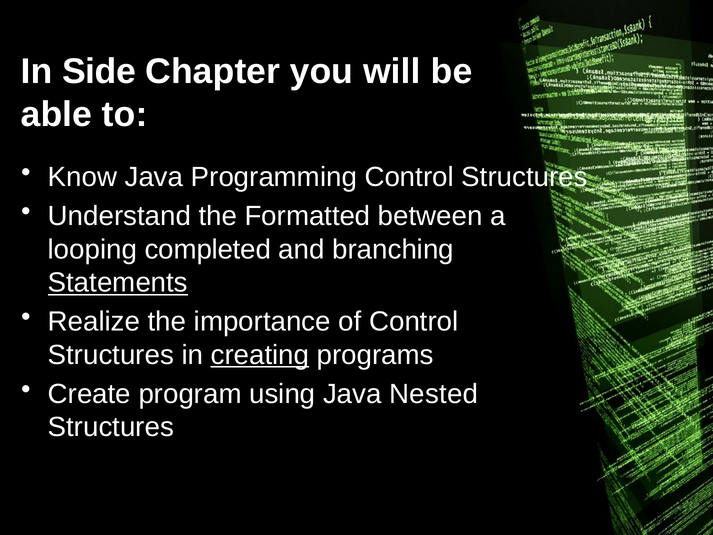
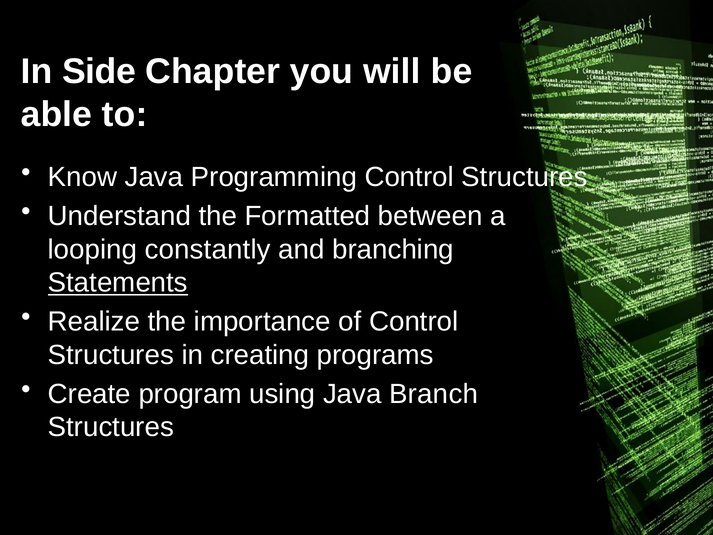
completed: completed -> constantly (208, 249)
creating underline: present -> none (260, 355)
Nested: Nested -> Branch (434, 394)
